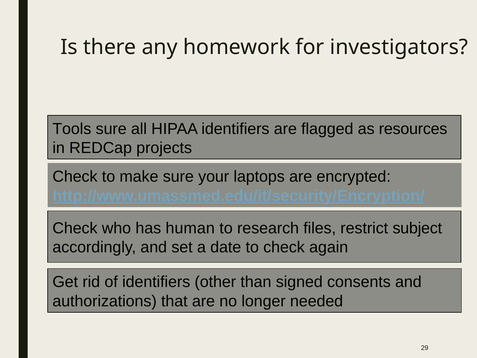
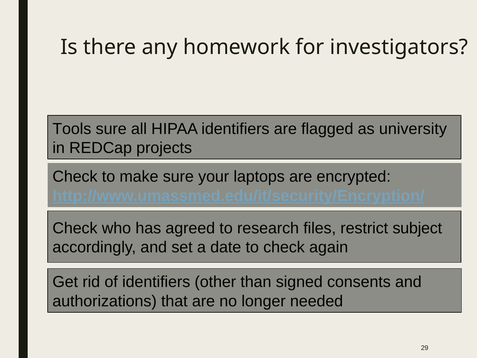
resources: resources -> university (413, 129)
human: human -> agreed (190, 228)
